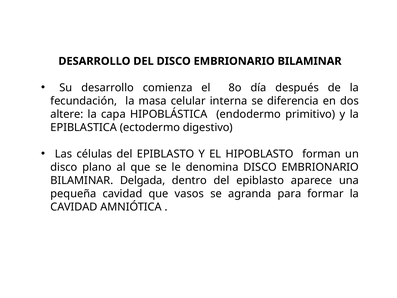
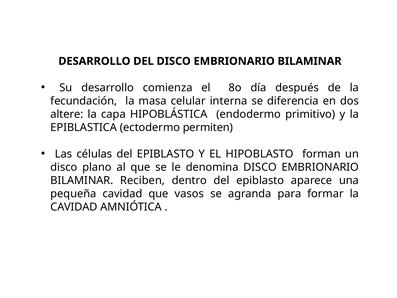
digestivo: digestivo -> permiten (208, 127)
Delgada: Delgada -> Reciben (143, 180)
